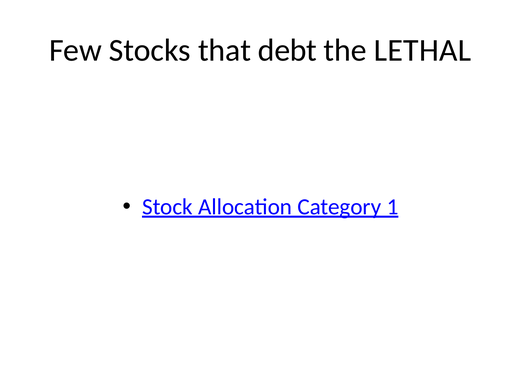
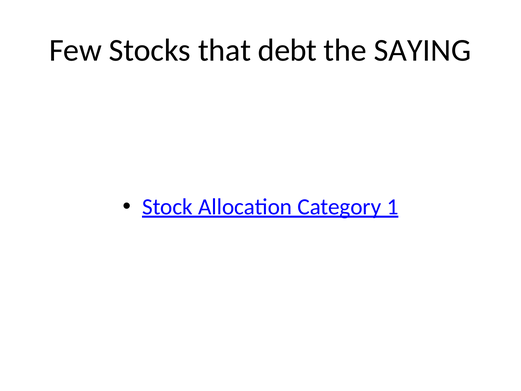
LETHAL: LETHAL -> SAYING (423, 50)
